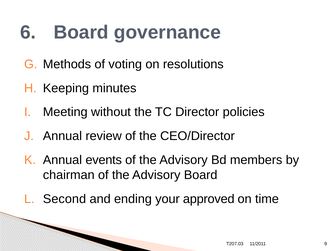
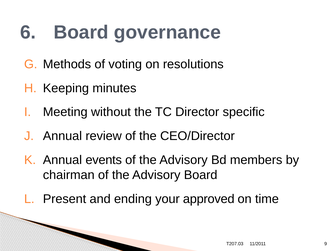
policies: policies -> specific (244, 112)
Second: Second -> Present (65, 199)
